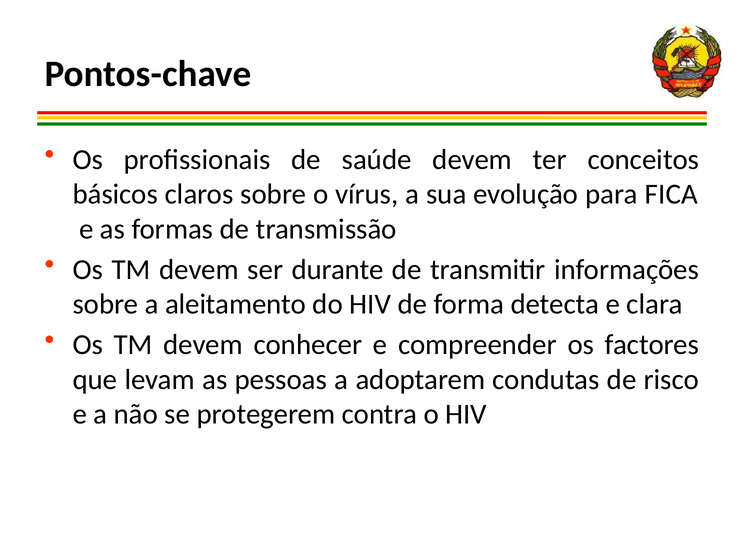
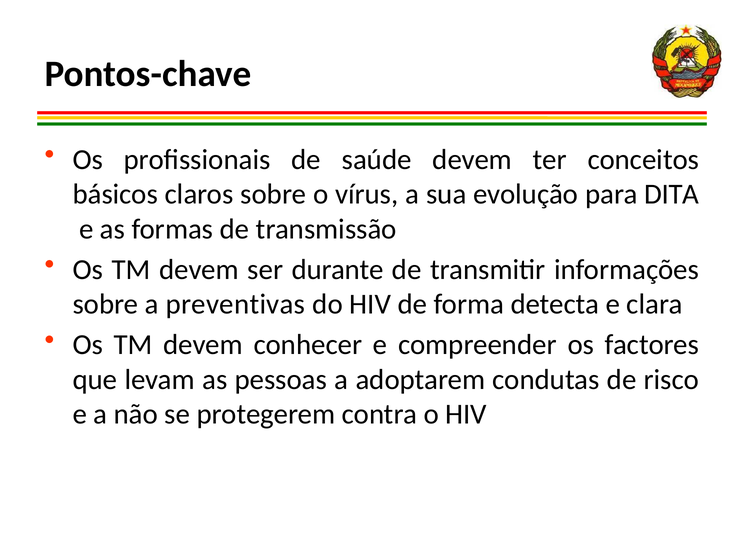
FICA: FICA -> DITA (672, 194)
aleitamento: aleitamento -> preventivas (235, 304)
